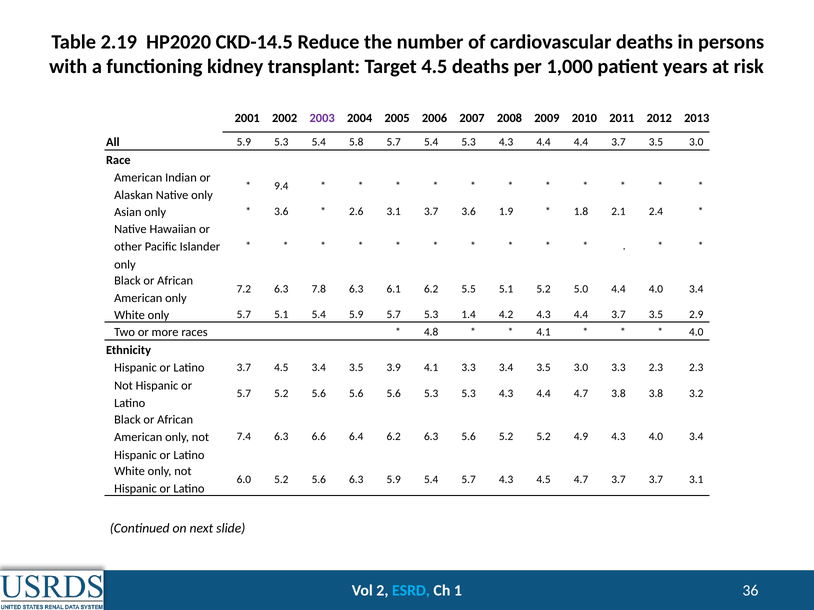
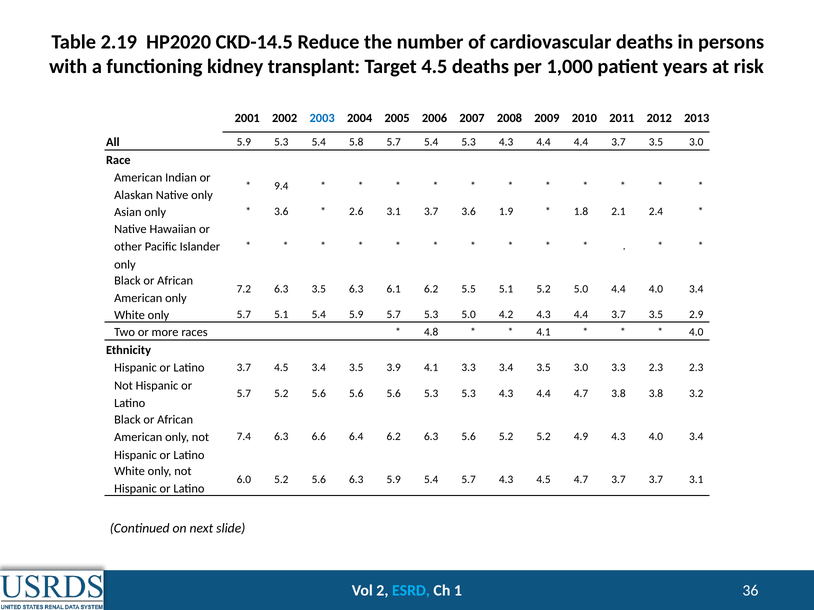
2003 colour: purple -> blue (322, 118)
6.3 7.8: 7.8 -> 3.5 (319, 289)
5.3 1.4: 1.4 -> 5.0 (469, 315)
